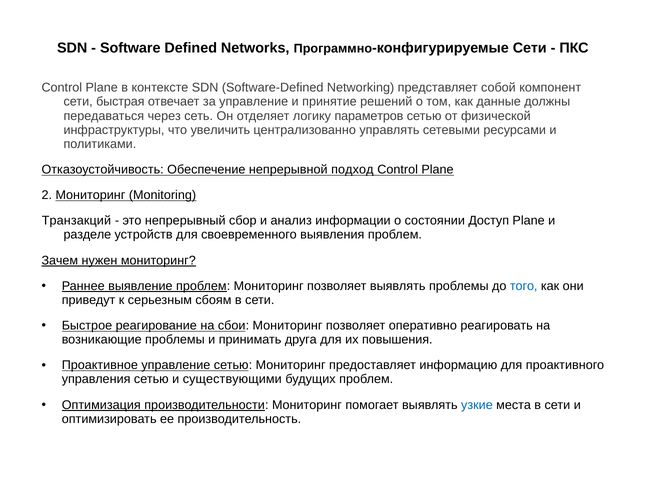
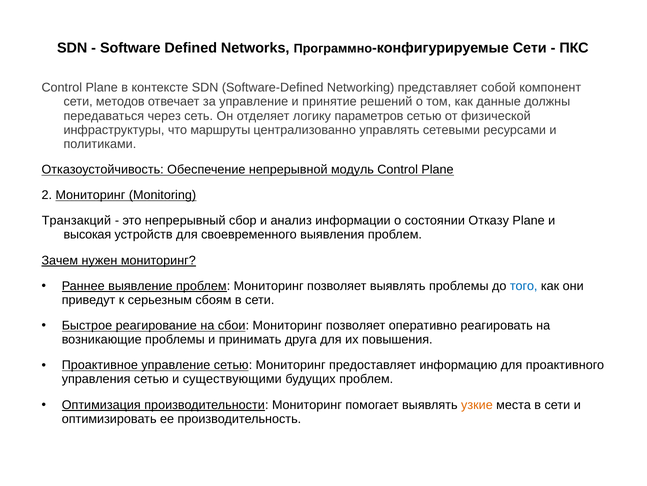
быстрая: быстрая -> методов (120, 102)
увеличить: увеличить -> маршруты (220, 130)
подход: подход -> модуль (352, 169)
Доступ: Доступ -> Отказу (489, 220)
разделе: разделе -> высокая (87, 234)
узкие colour: blue -> orange (477, 404)
